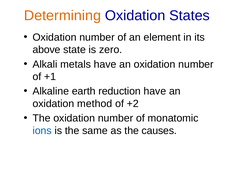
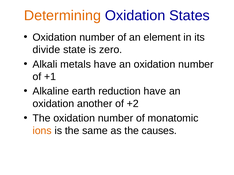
above: above -> divide (46, 50)
method: method -> another (95, 104)
ions colour: blue -> orange (42, 131)
